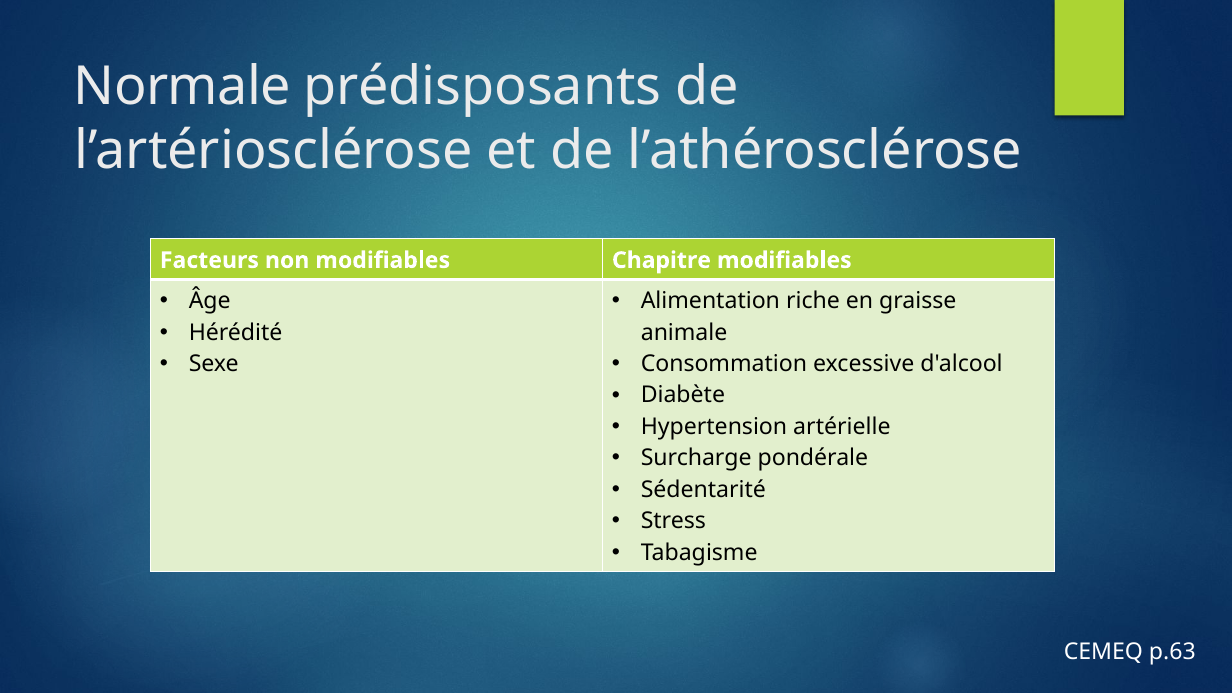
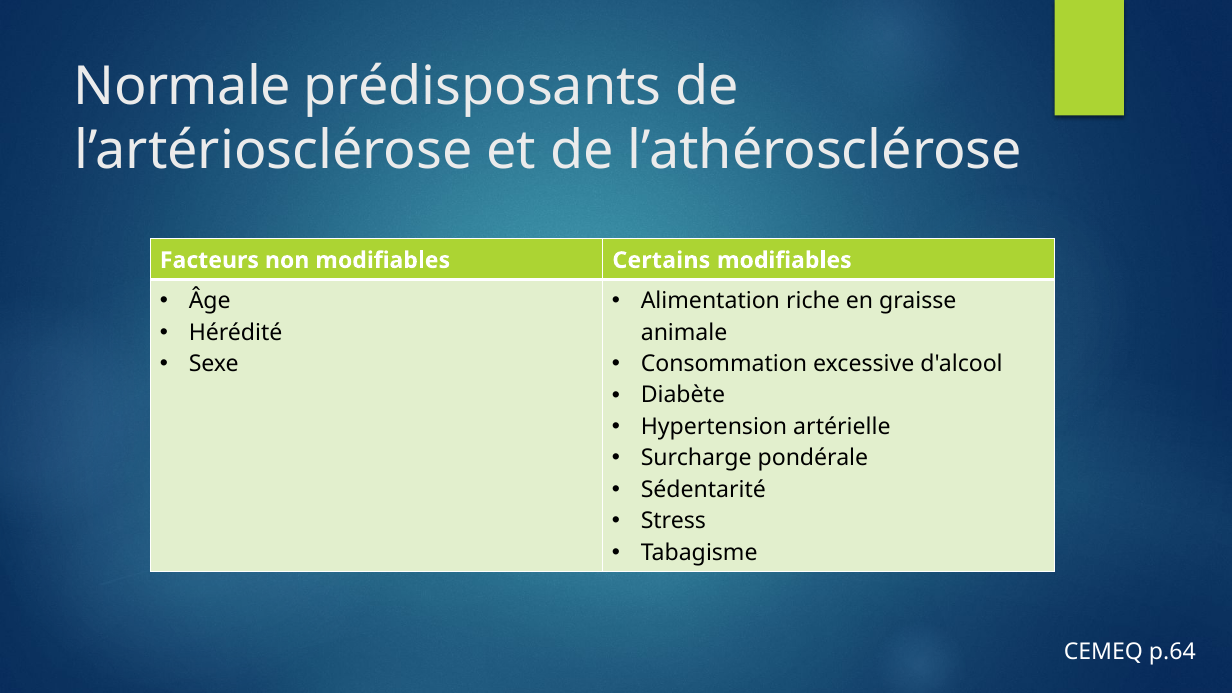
Chapitre: Chapitre -> Certains (661, 260)
p.63: p.63 -> p.64 (1172, 651)
